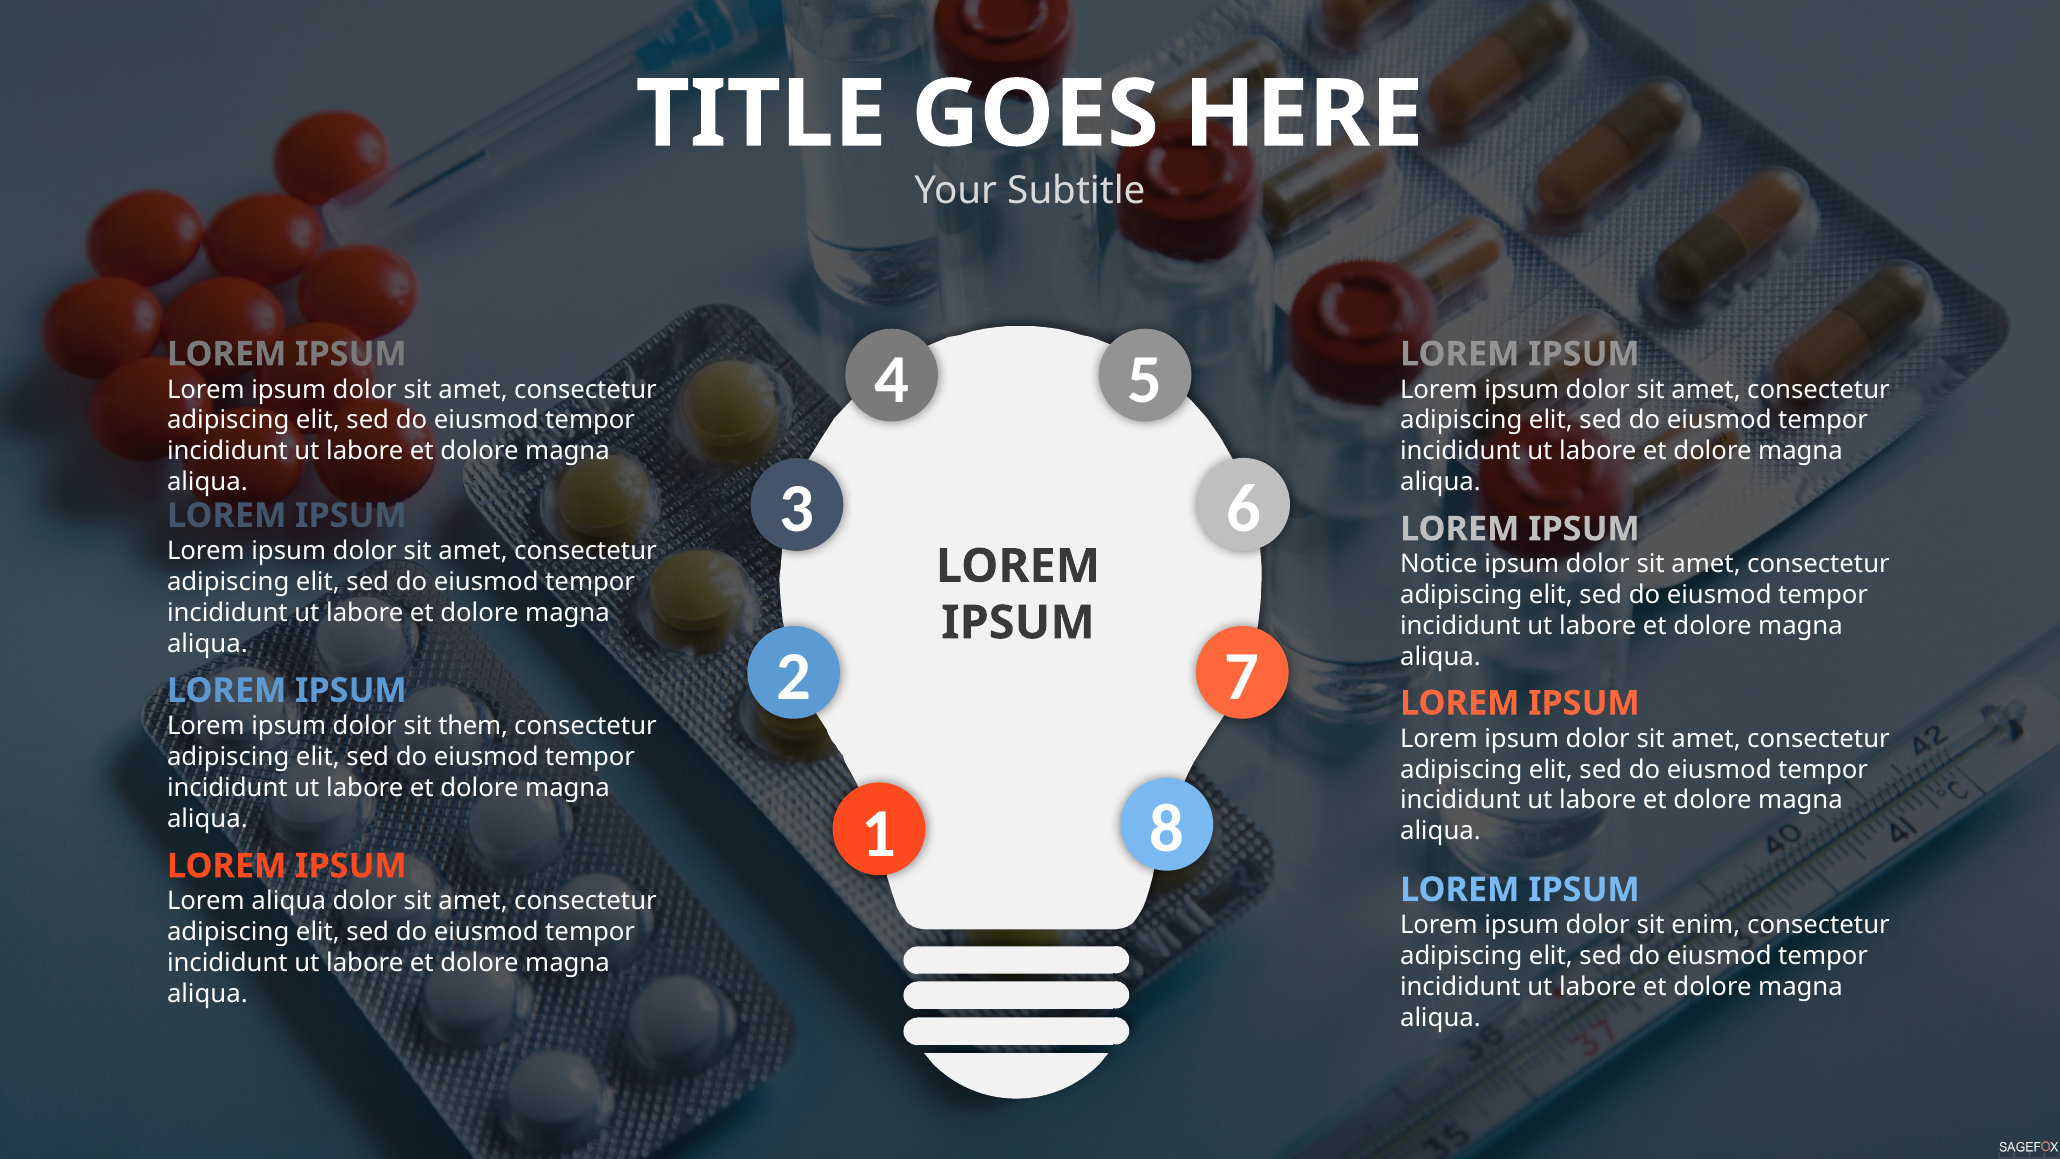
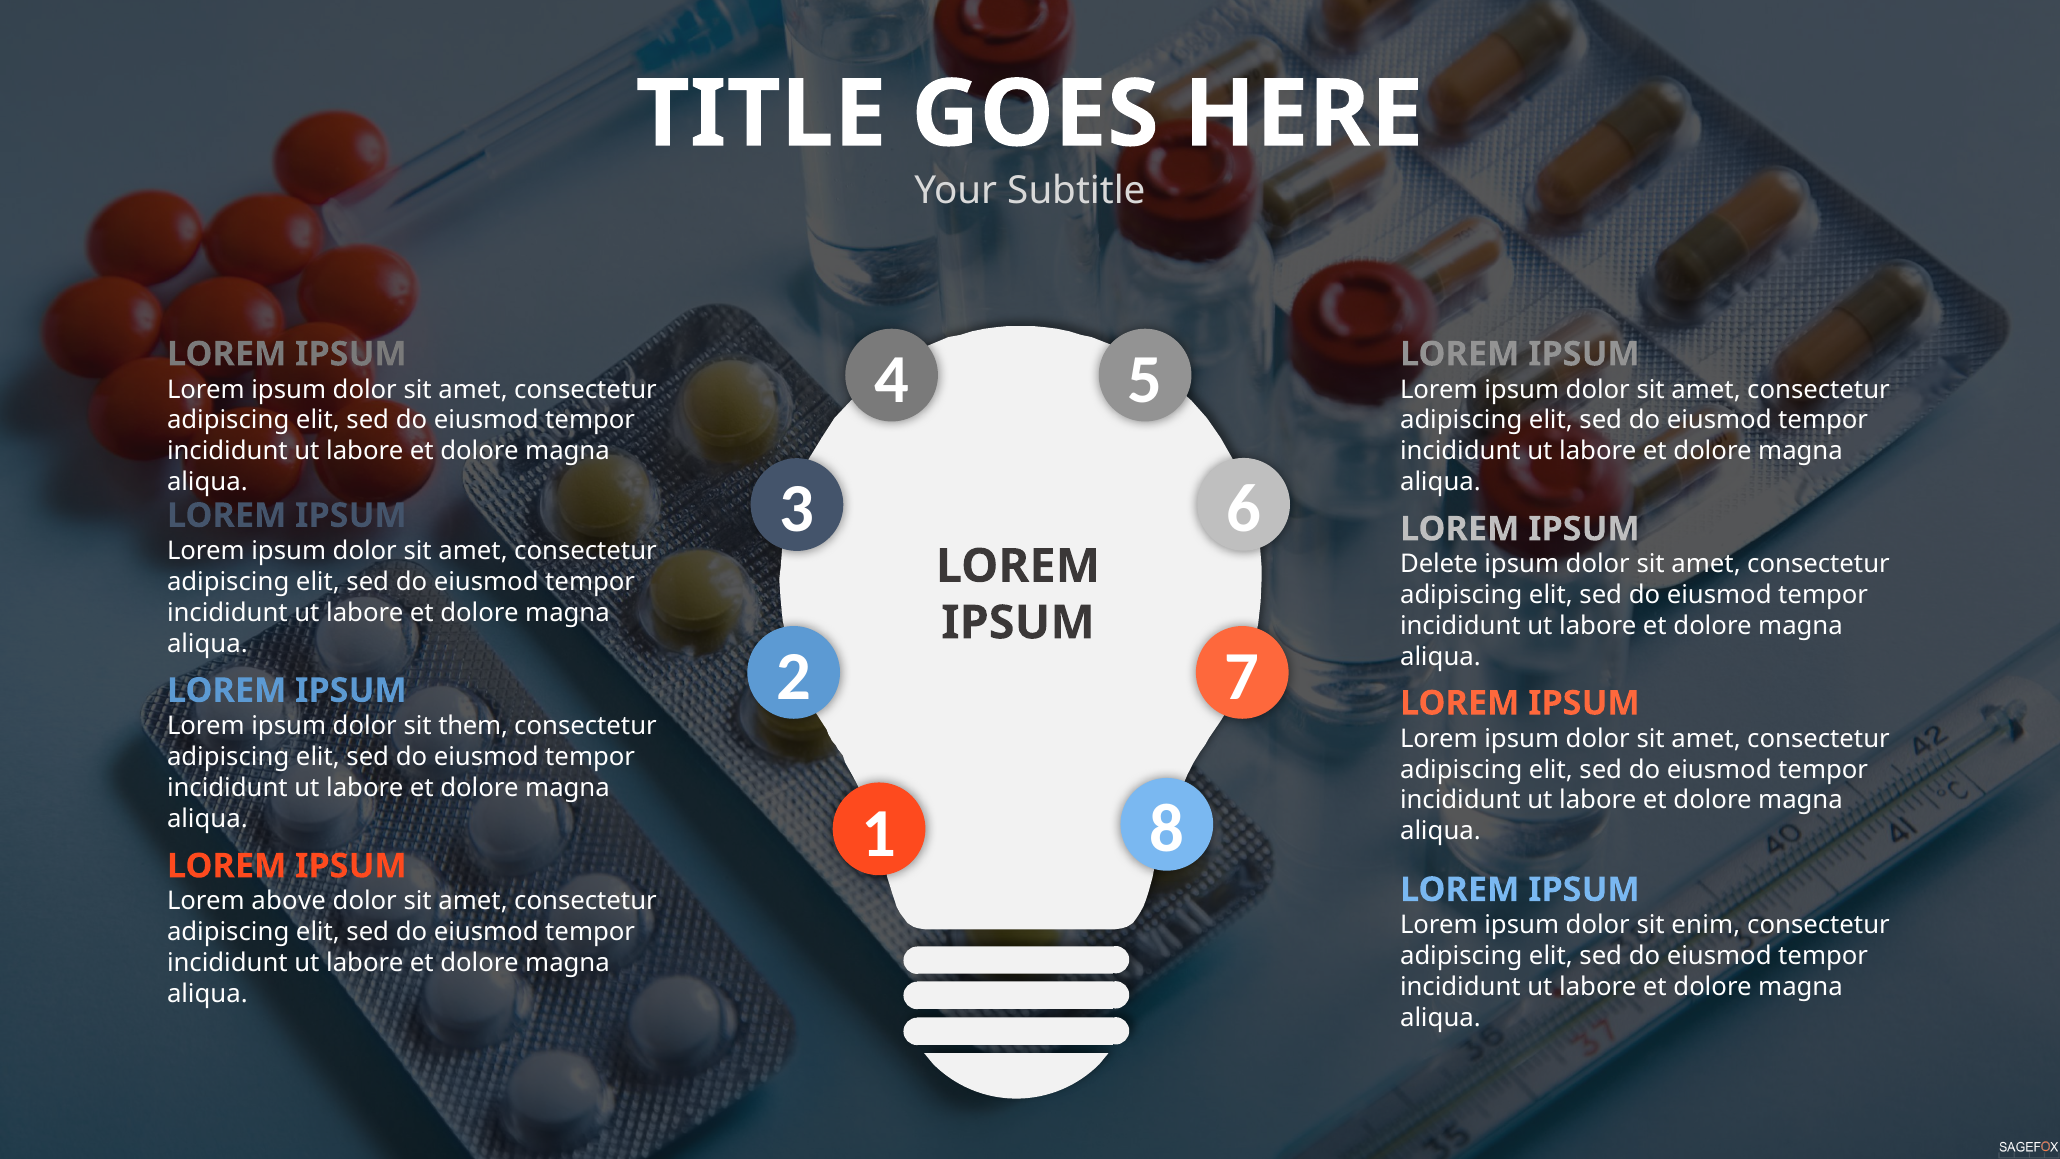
Notice: Notice -> Delete (1439, 564)
Lorem aliqua: aliqua -> above (289, 901)
